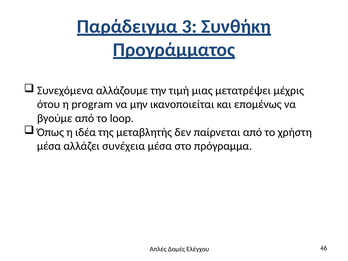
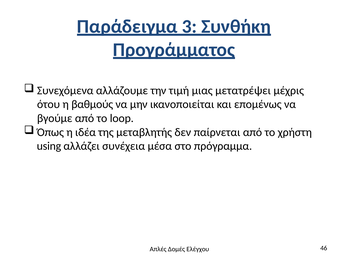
program: program -> βαθμούς (92, 104)
μέσα: μέσα -> using (49, 146)
